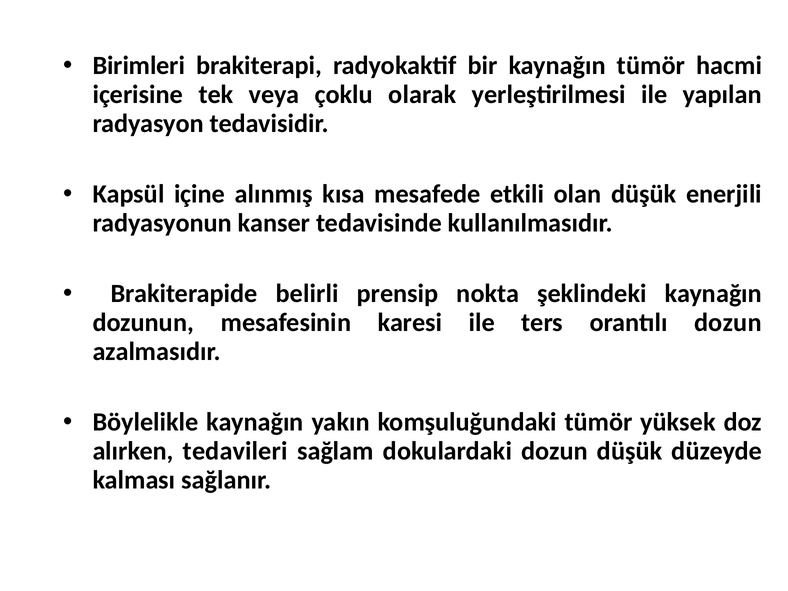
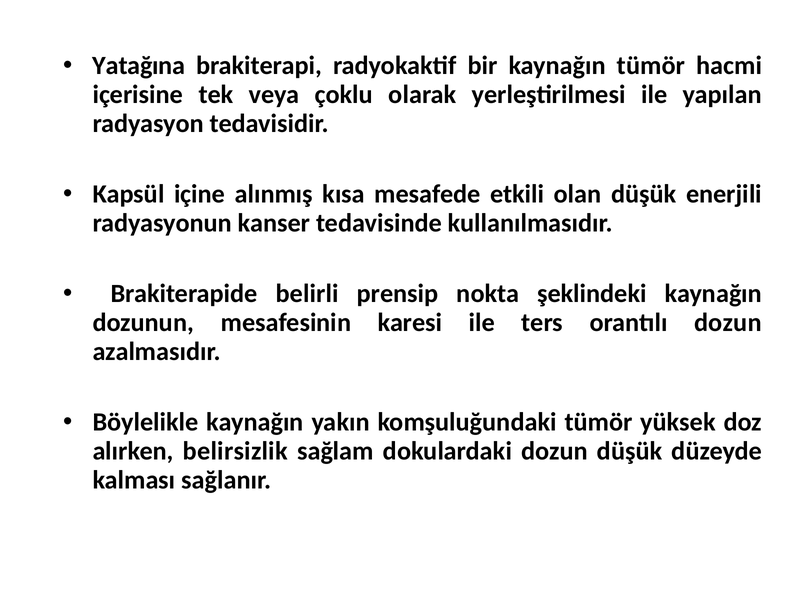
Birimleri: Birimleri -> Yatağına (139, 66)
tedavileri: tedavileri -> belirsizlik (235, 451)
